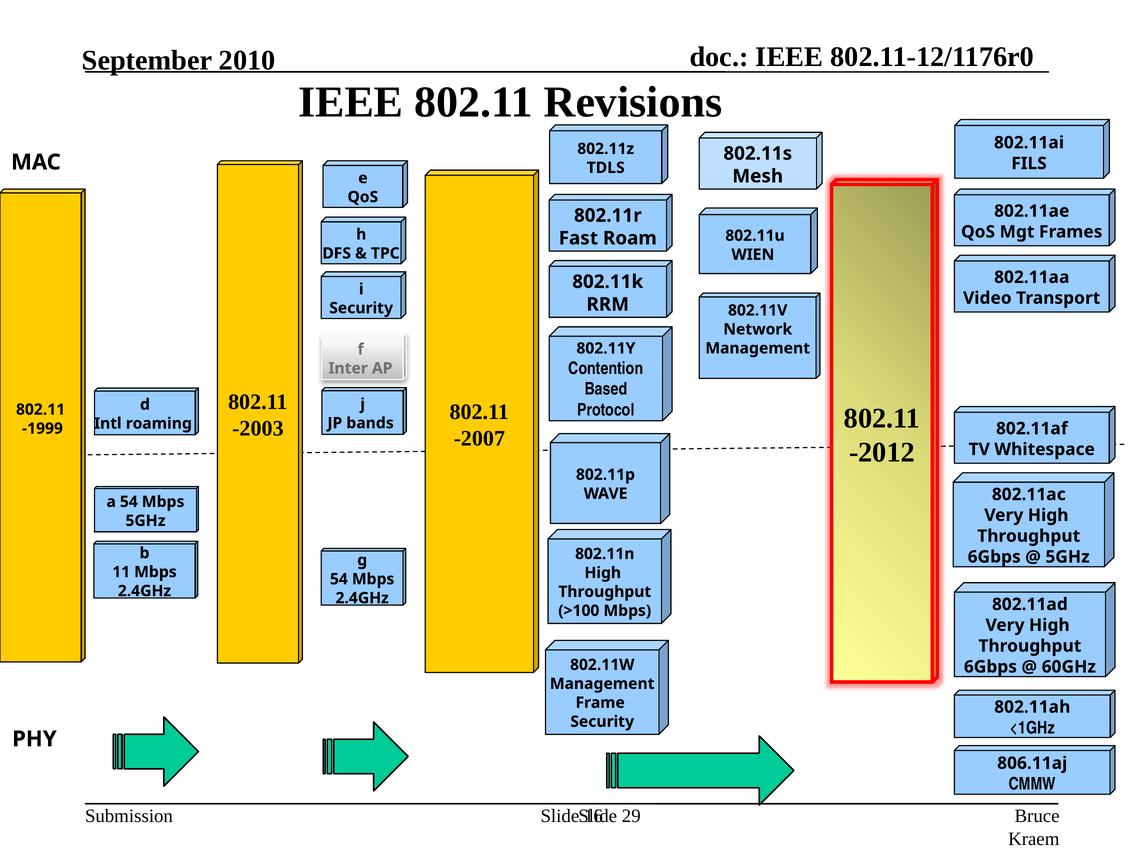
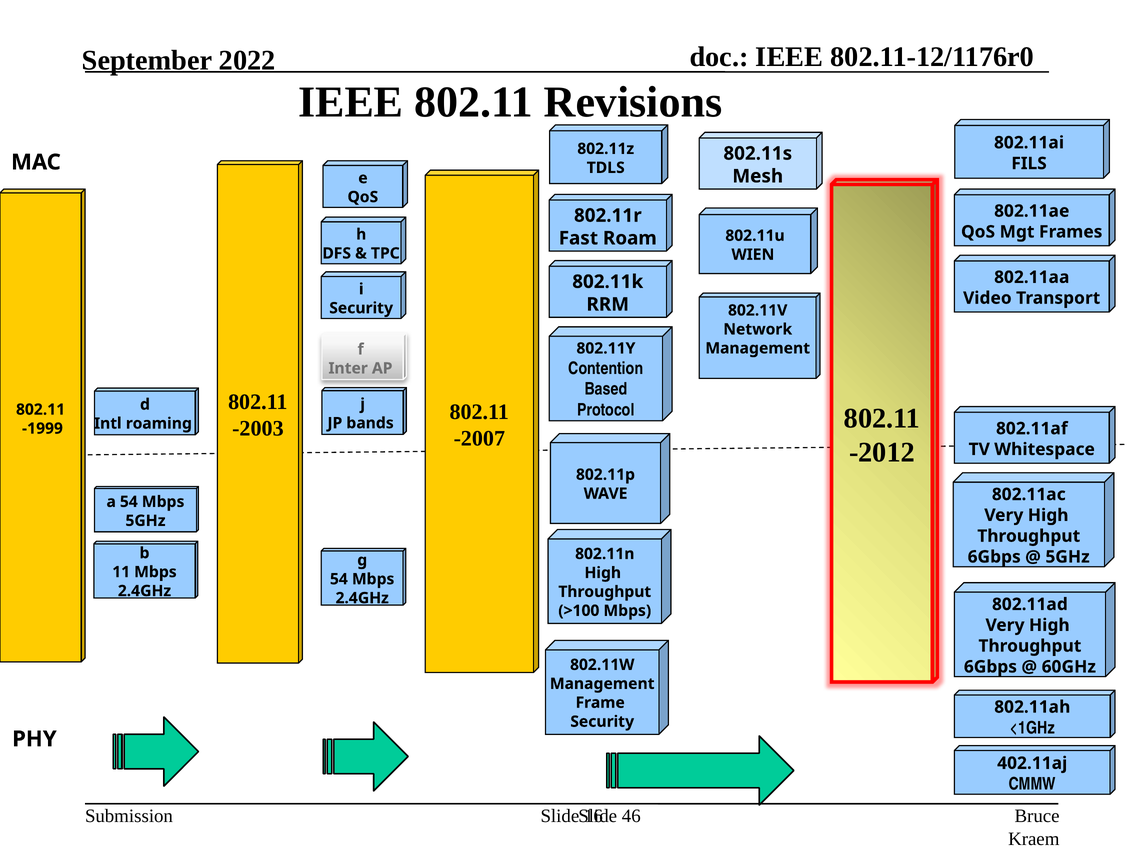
2010: 2010 -> 2022 (247, 60)
806.11aj: 806.11aj -> 402.11aj (1032, 763)
29: 29 -> 46 (631, 816)
